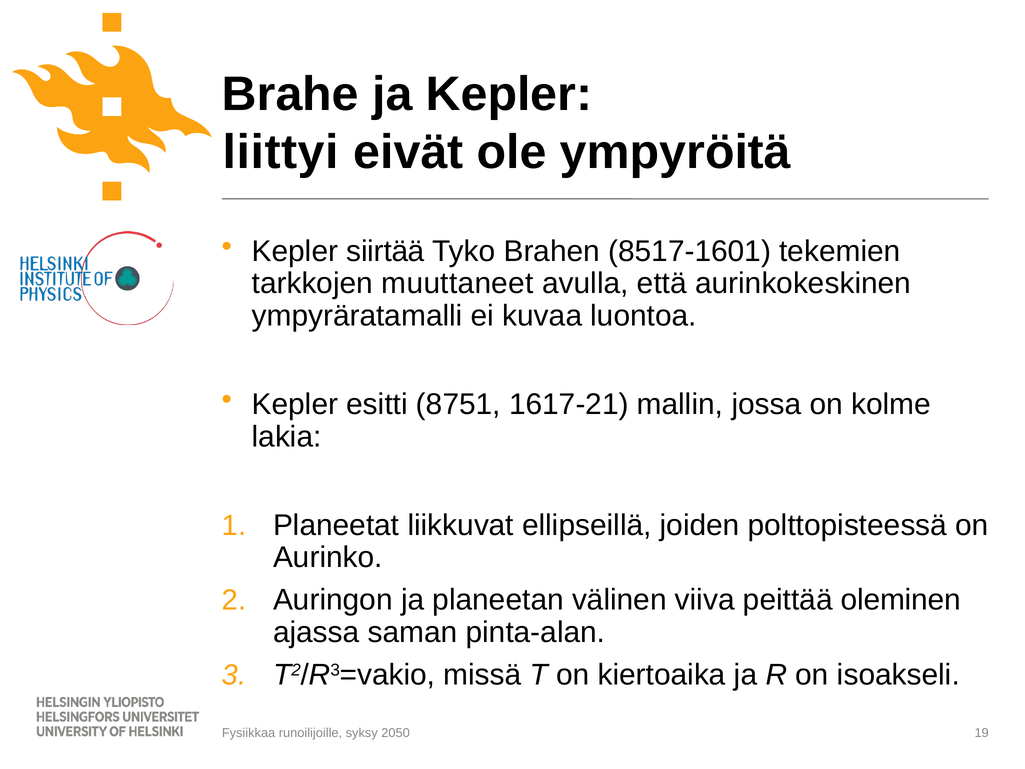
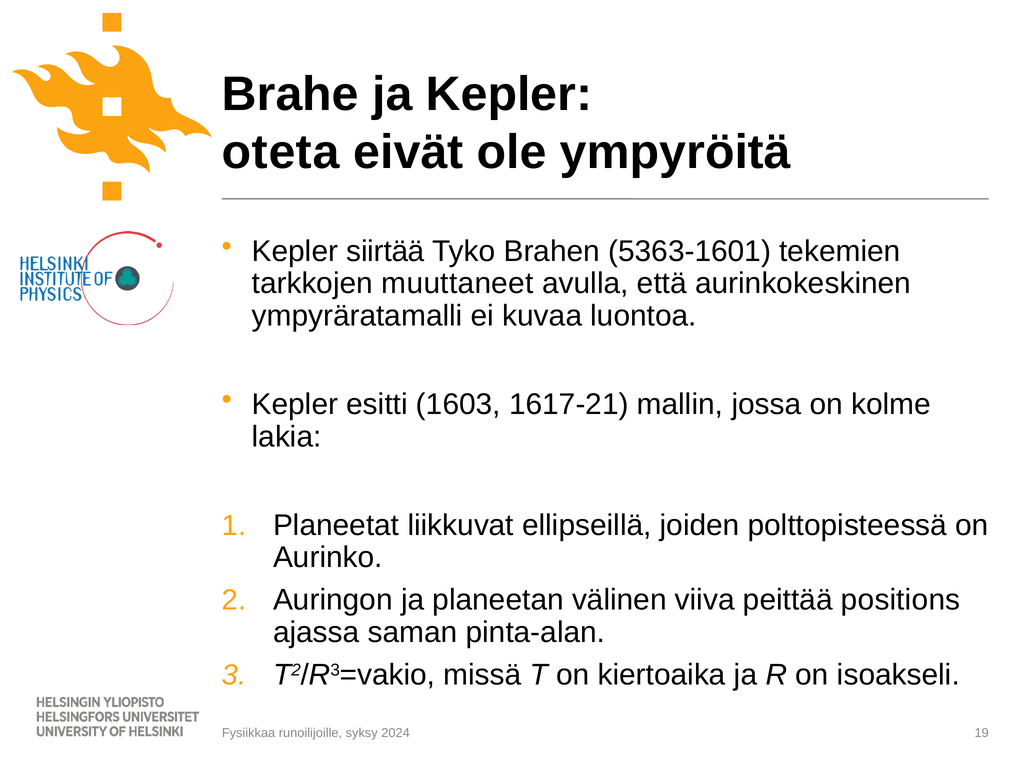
liittyi: liittyi -> oteta (281, 152)
8517-1601: 8517-1601 -> 5363-1601 (690, 251)
8751: 8751 -> 1603 (458, 404)
oleminen: oleminen -> positions (901, 600)
2050: 2050 -> 2024 (396, 733)
